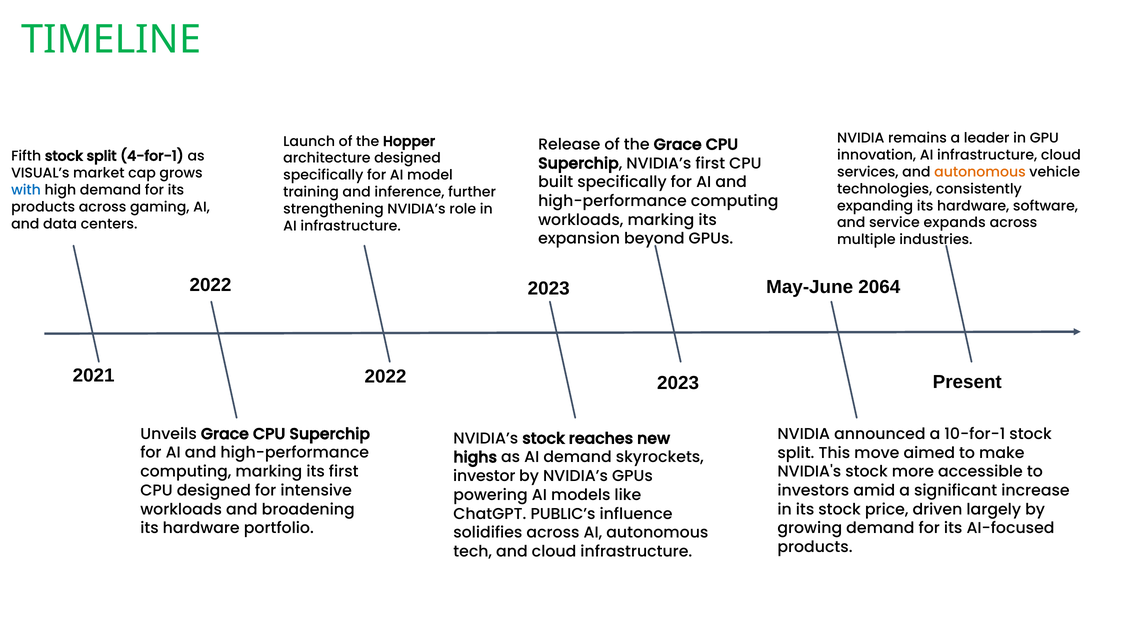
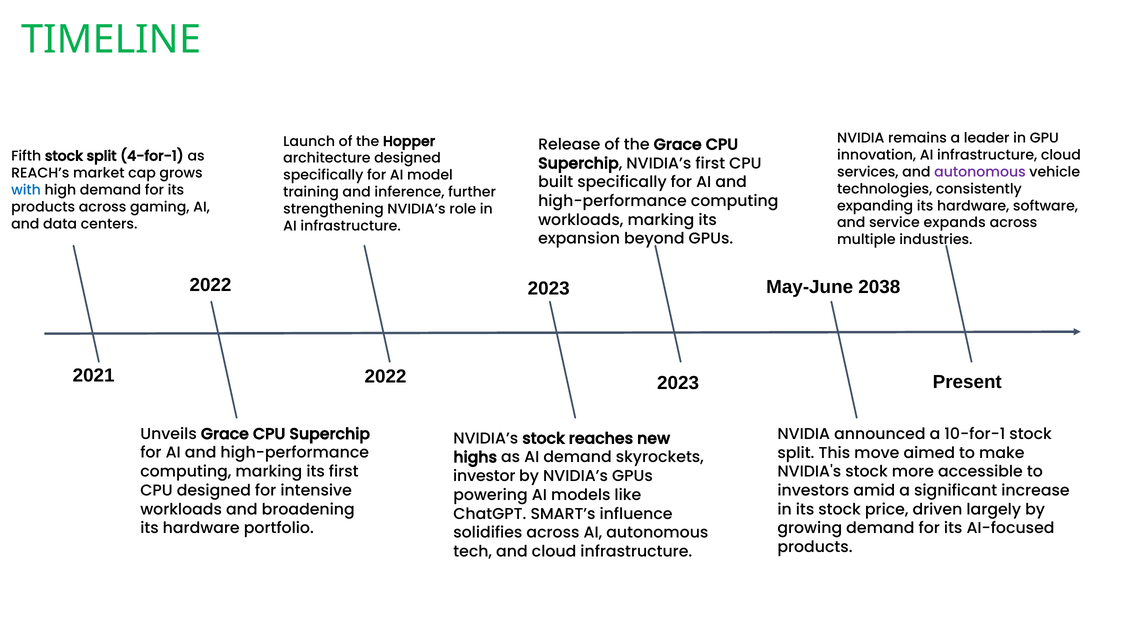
autonomous colour: orange -> purple (980, 172)
VISUAL’s: VISUAL’s -> REACH’s (40, 173)
2064: 2064 -> 2038 (879, 287)
PUBLIC’s: PUBLIC’s -> SMART’s (563, 514)
